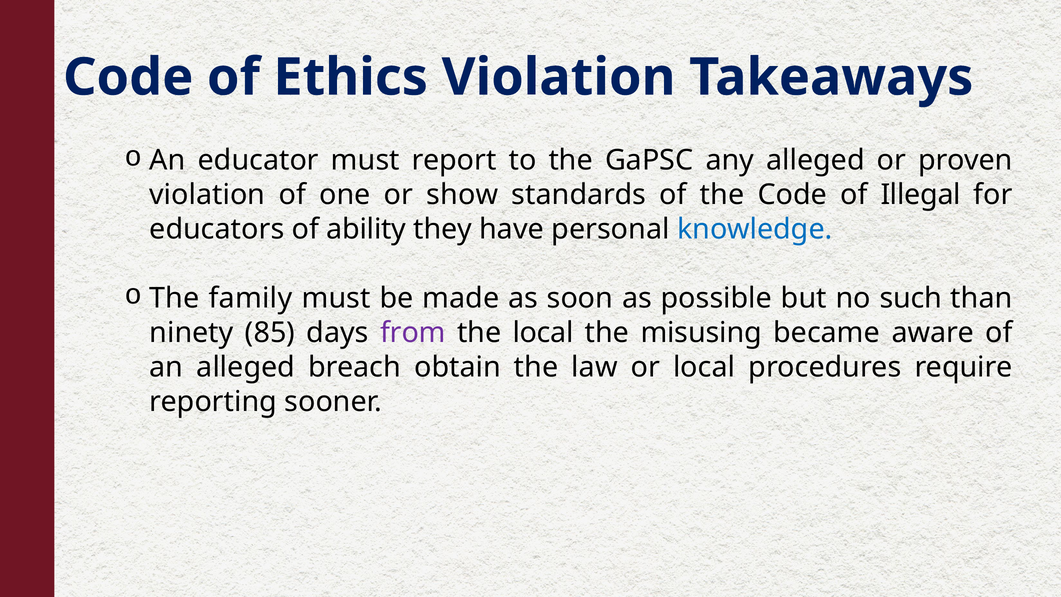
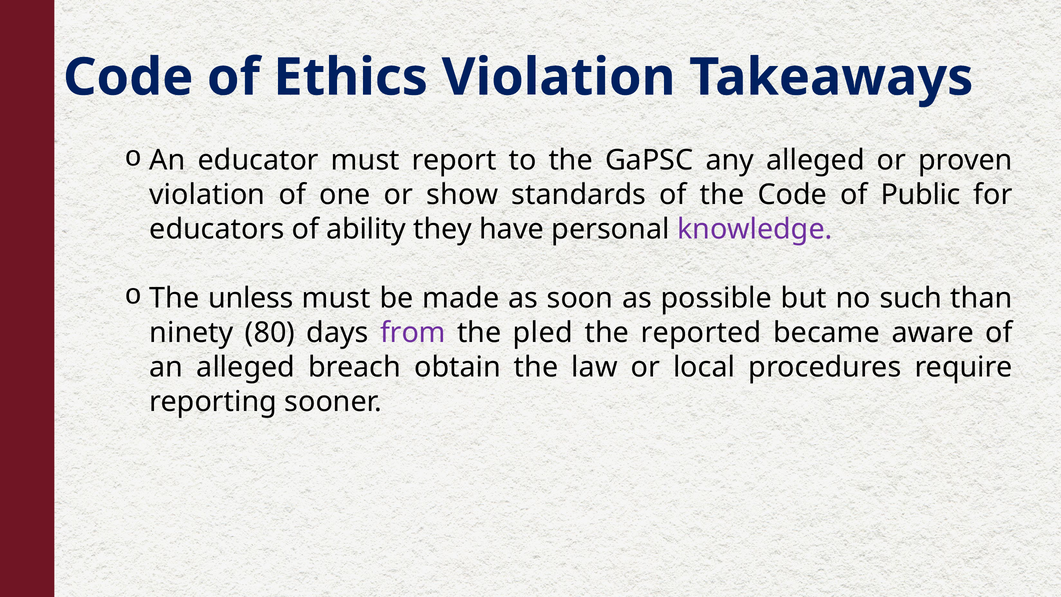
Illegal: Illegal -> Public (921, 195)
knowledge colour: blue -> purple (755, 229)
family: family -> unless (251, 298)
85: 85 -> 80 (270, 332)
the local: local -> pled (543, 332)
misusing: misusing -> reported (701, 332)
